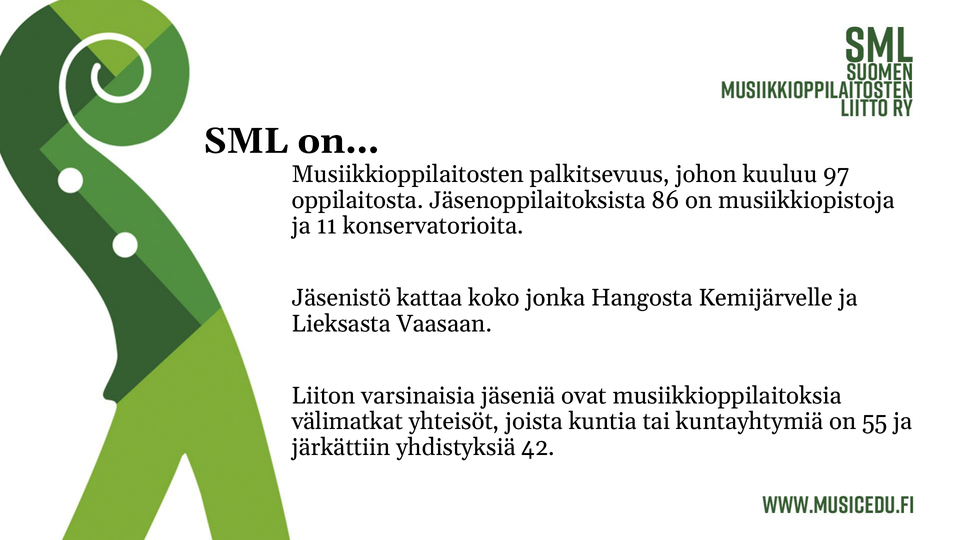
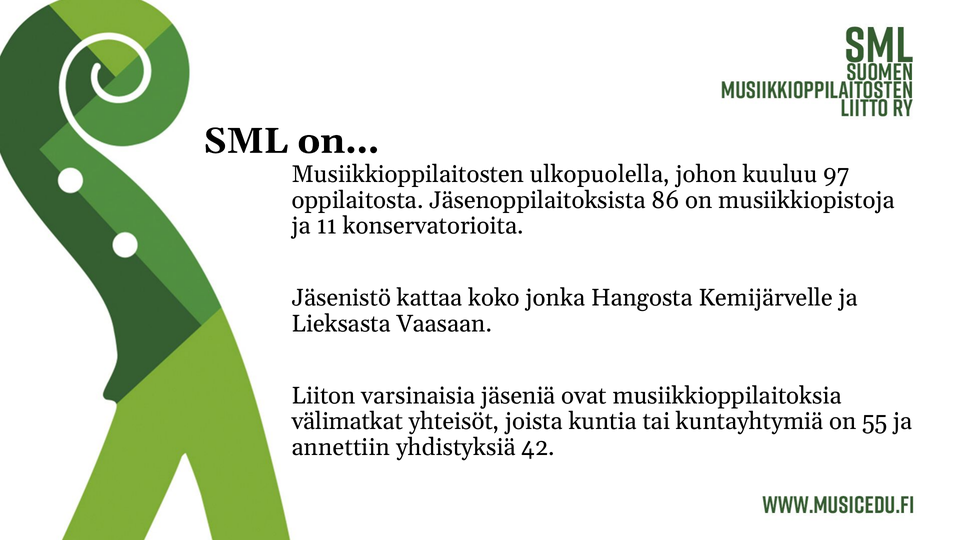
palkitsevuus: palkitsevuus -> ulkopuolella (600, 174)
järkättiin: järkättiin -> annettiin (341, 448)
